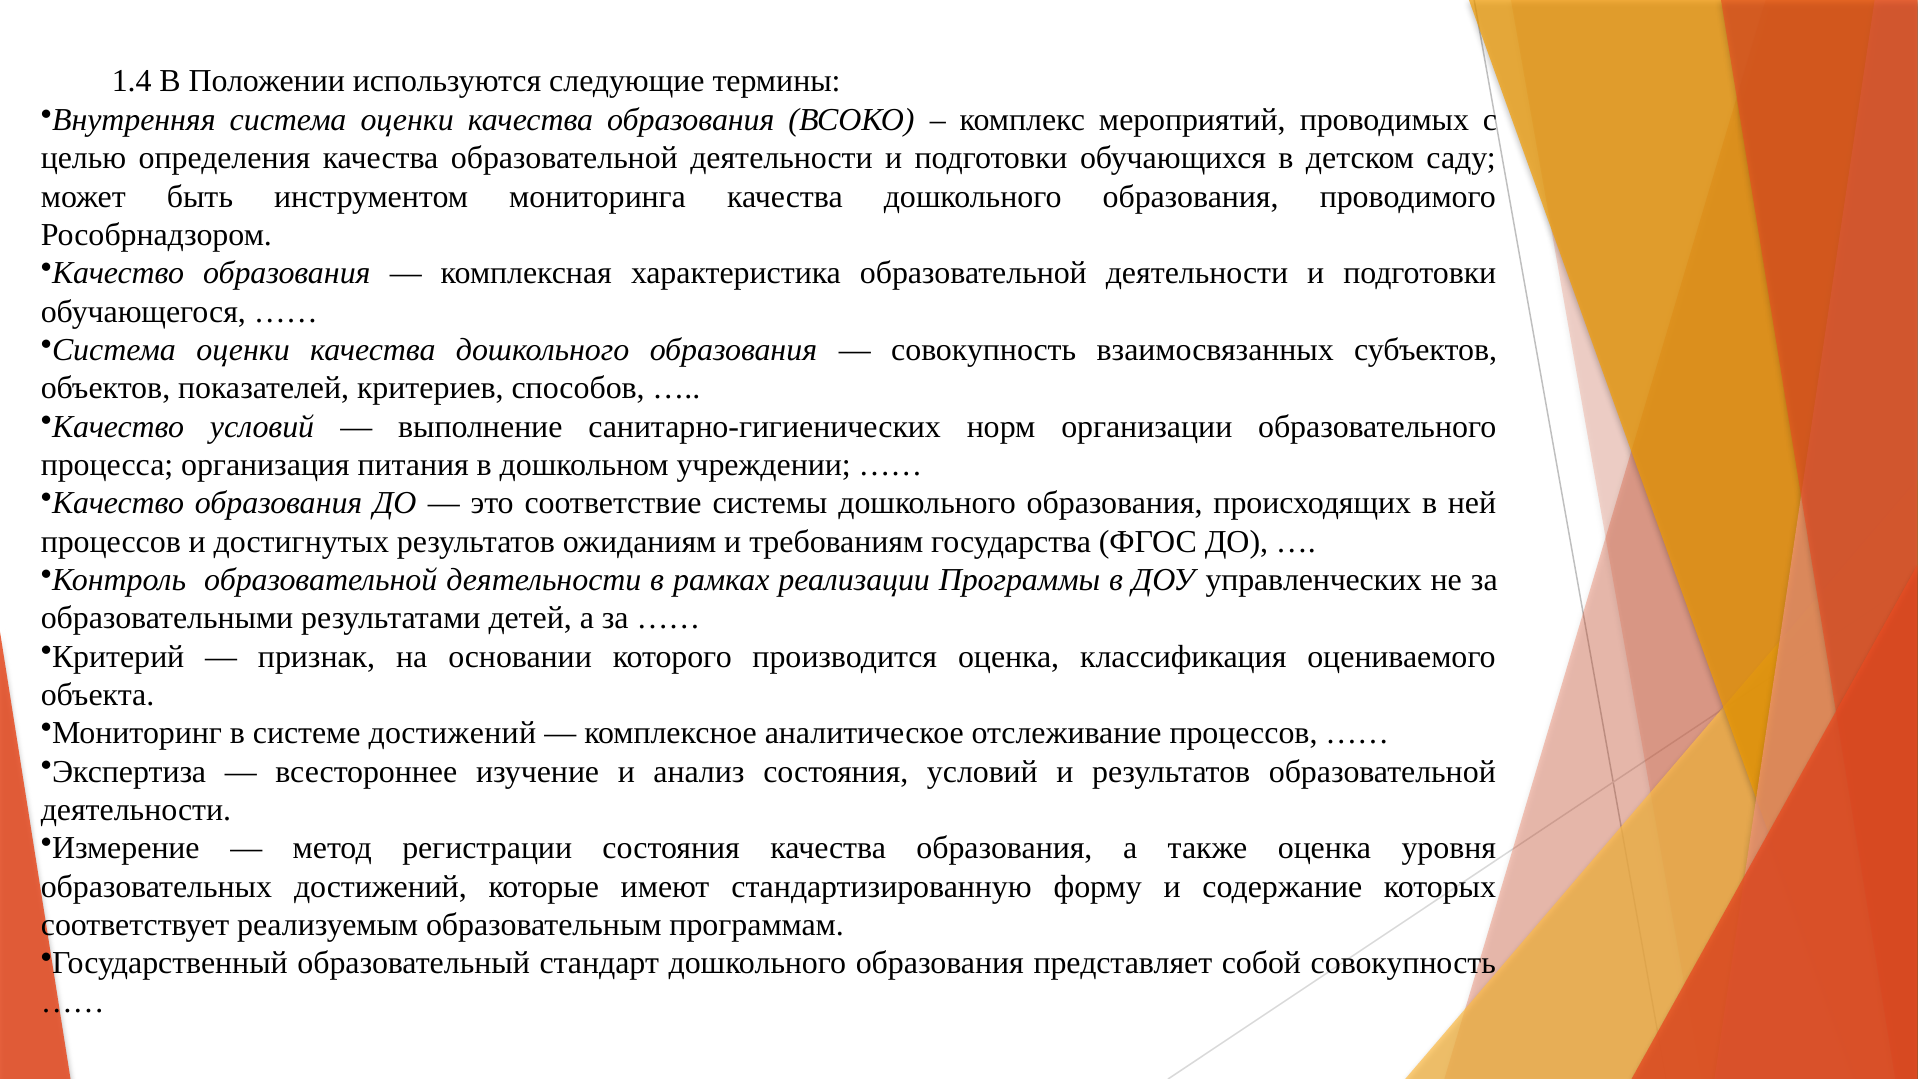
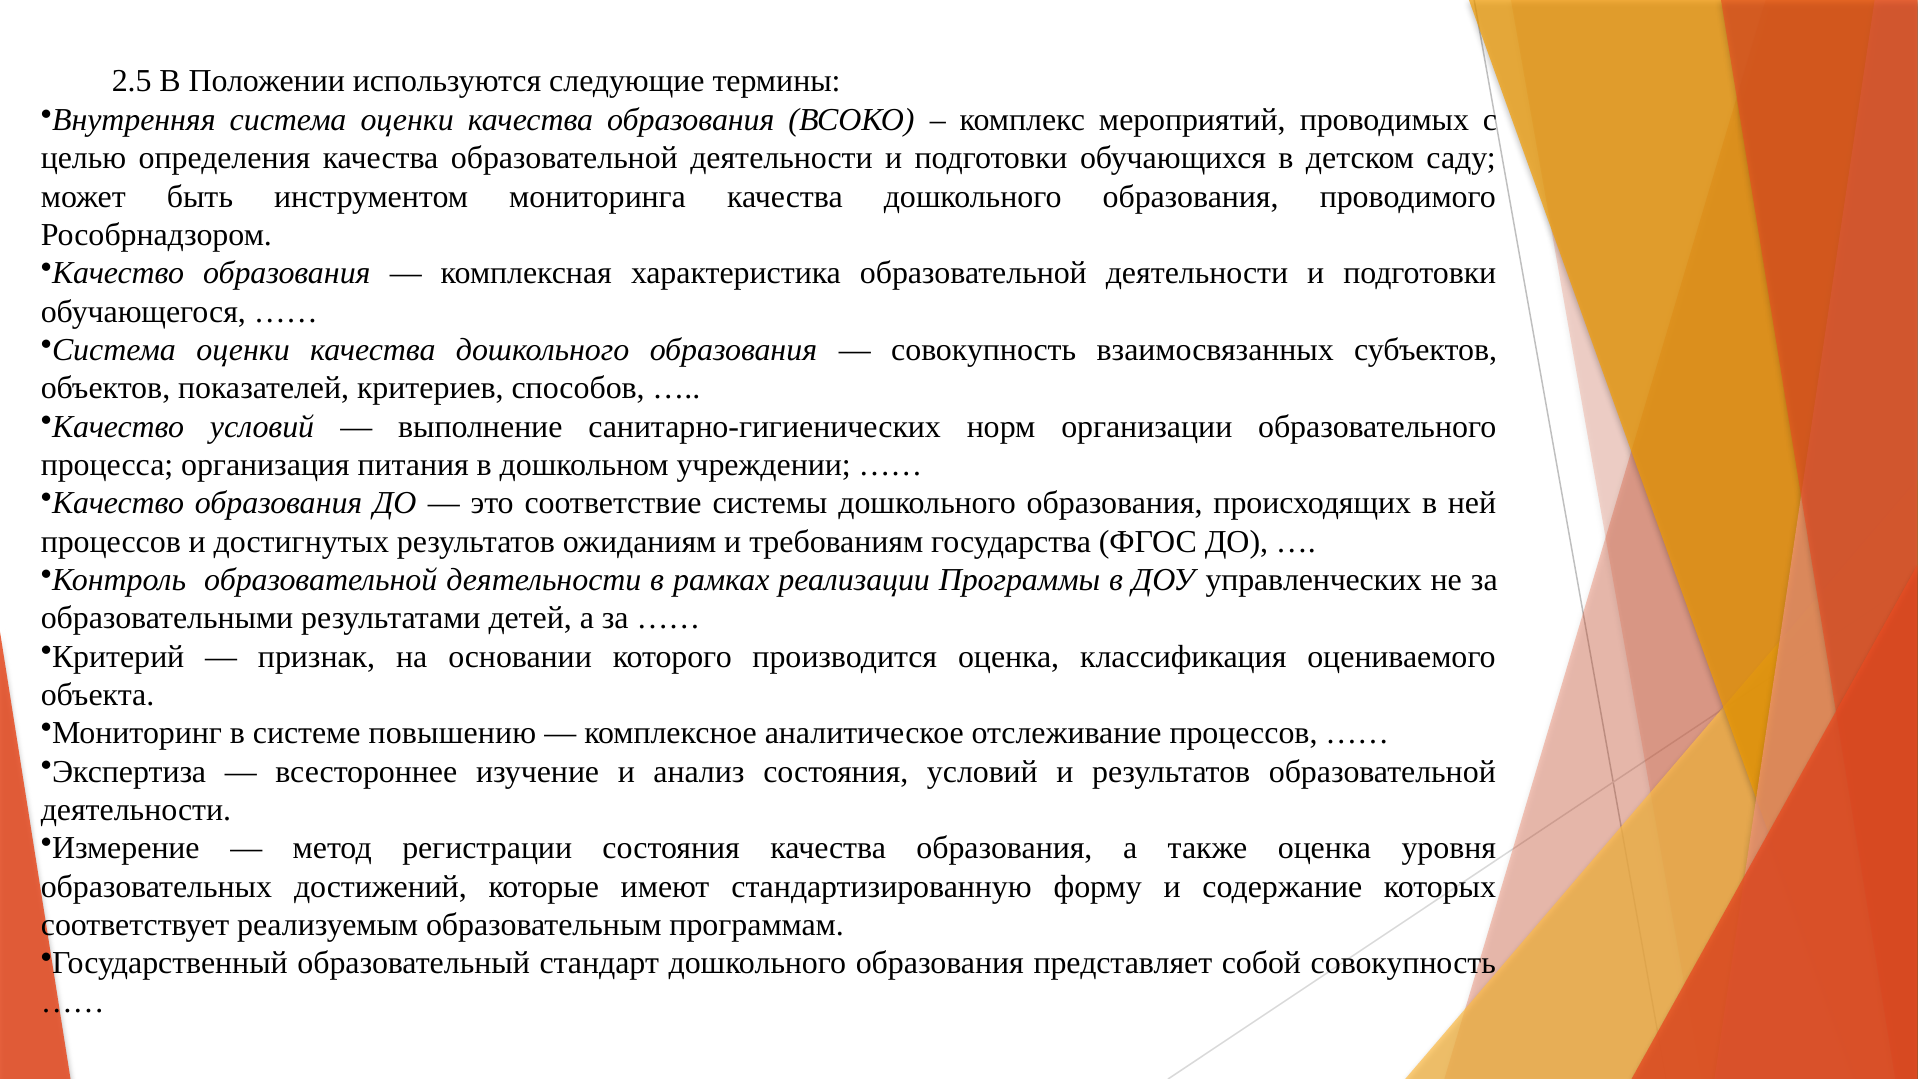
1.4: 1.4 -> 2.5 (132, 81)
системе достижений: достижений -> повышению (452, 733)
